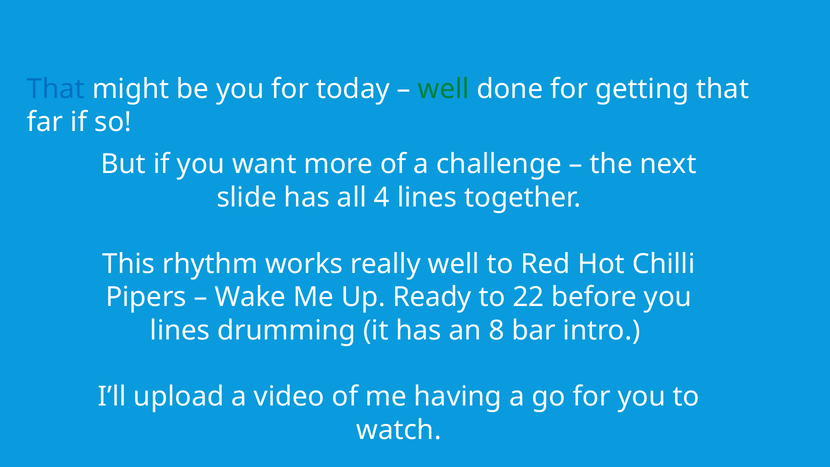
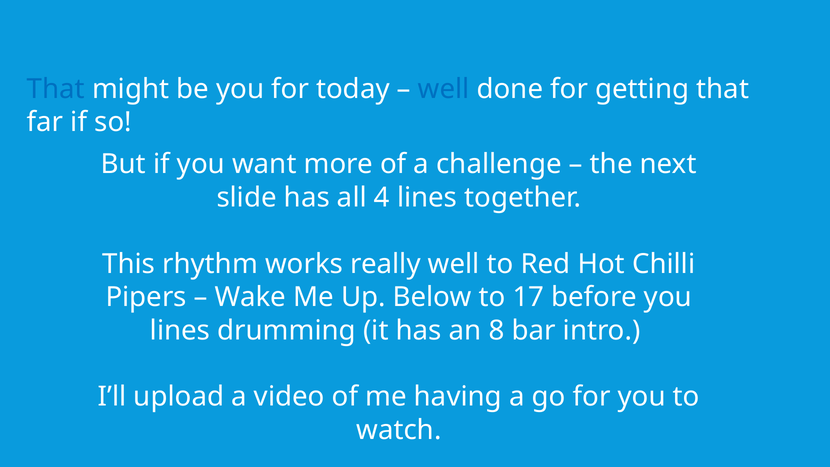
well colour: green -> blue (444, 89)
Ready: Ready -> Below (432, 297)
22: 22 -> 17 (528, 297)
